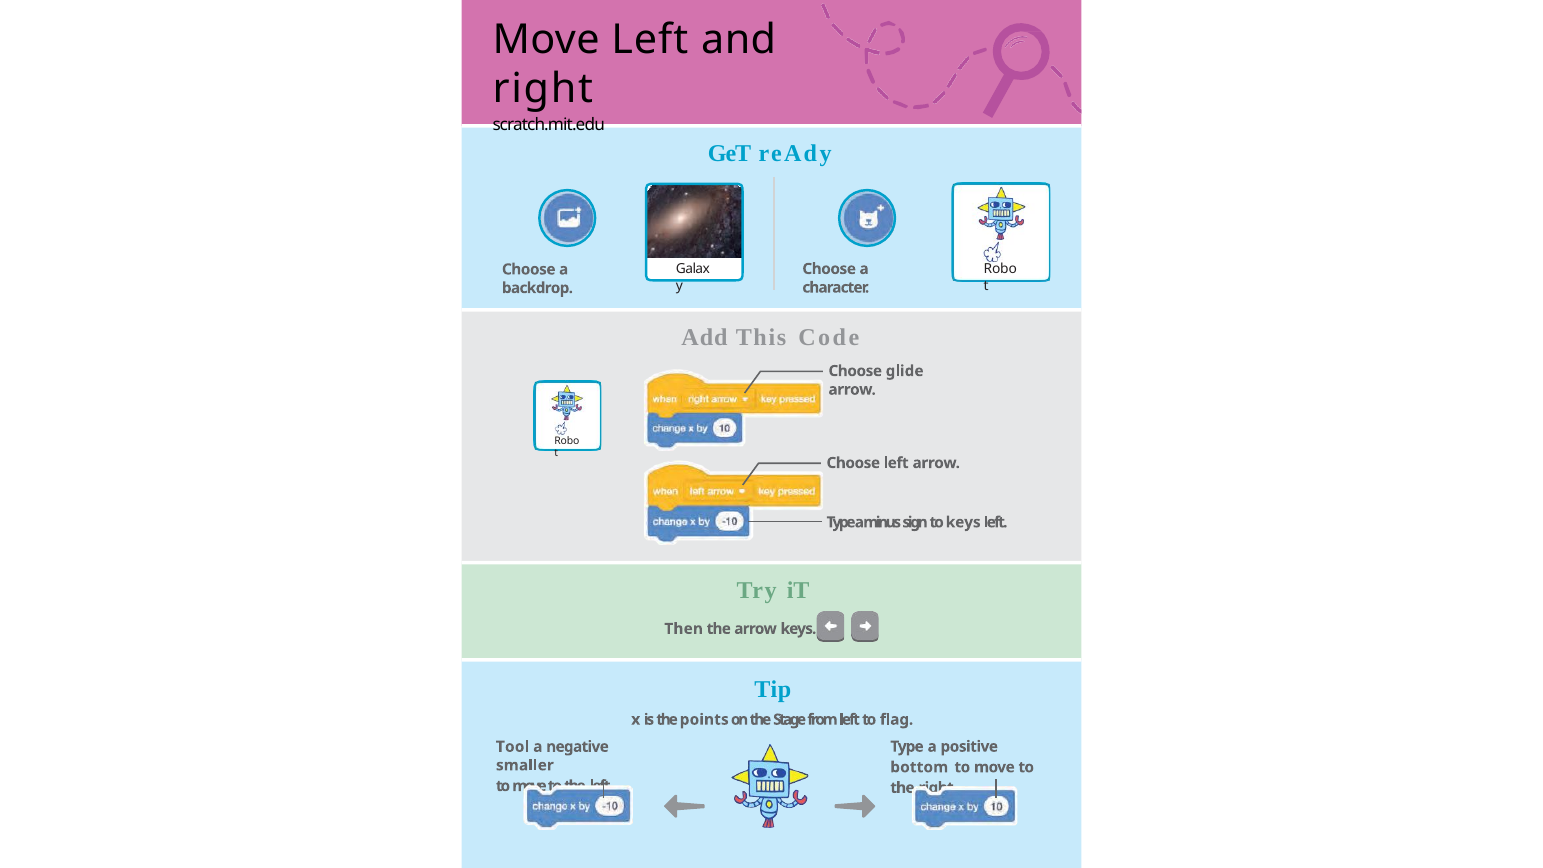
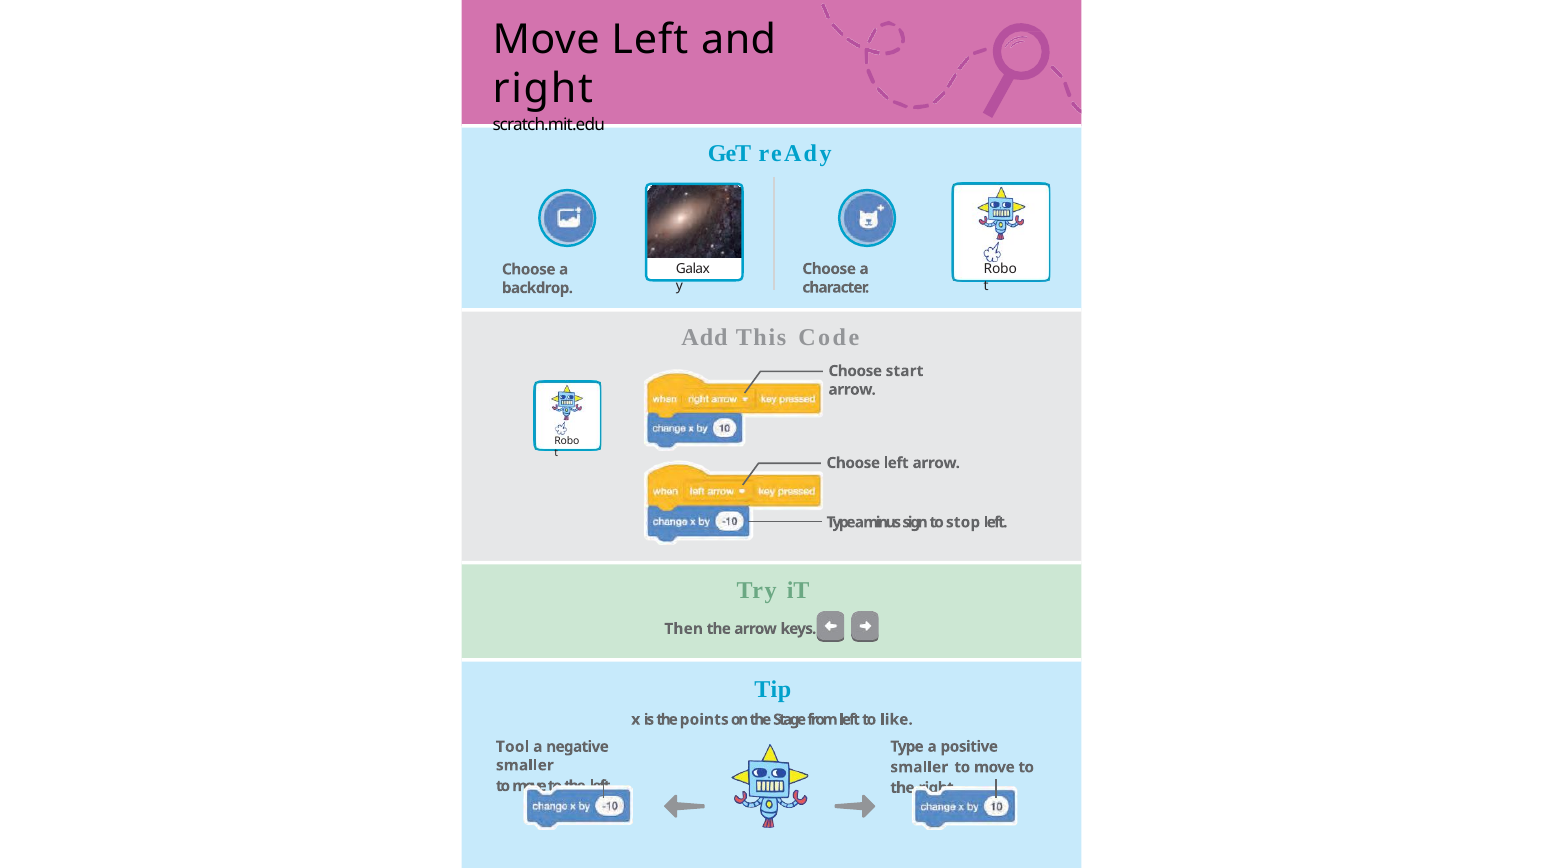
glide: glide -> start (905, 371)
to keys: keys -> stop (963, 522)
flag: flag -> like (896, 719)
bottom: bottom -> smaller (919, 767)
